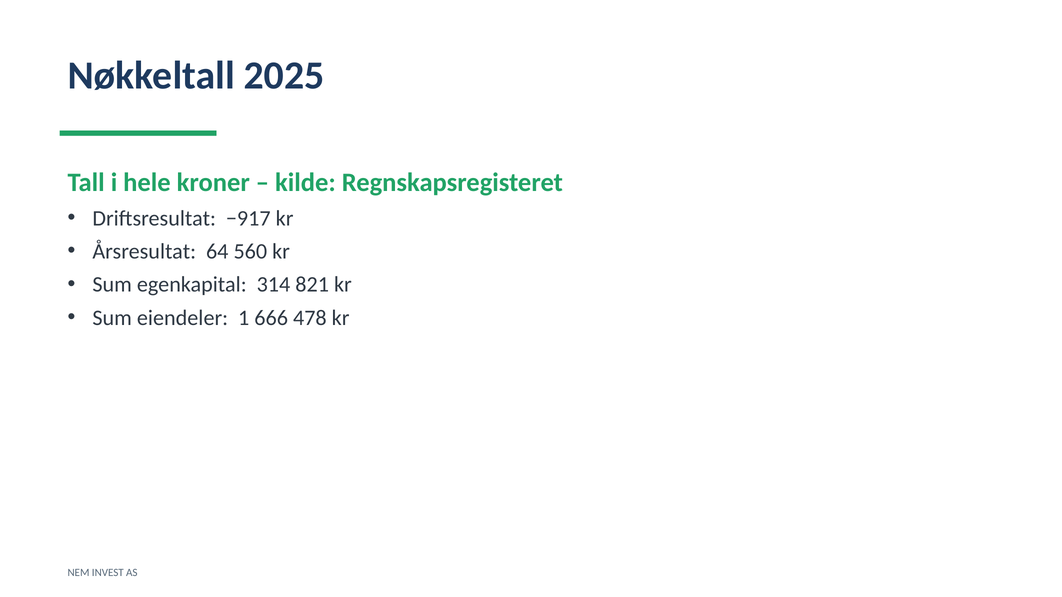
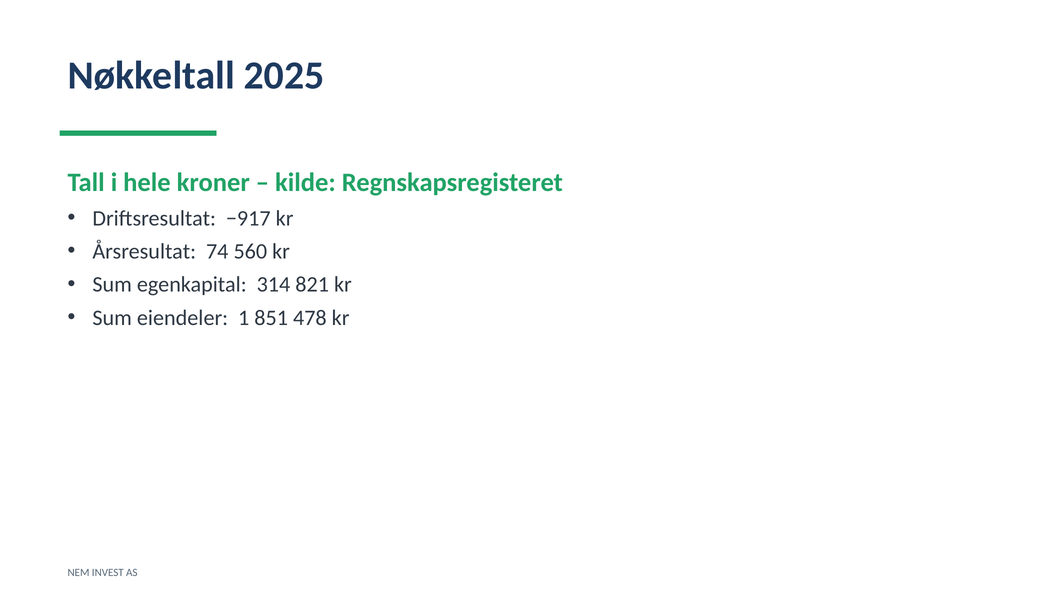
64: 64 -> 74 (217, 252)
666: 666 -> 851 (271, 318)
